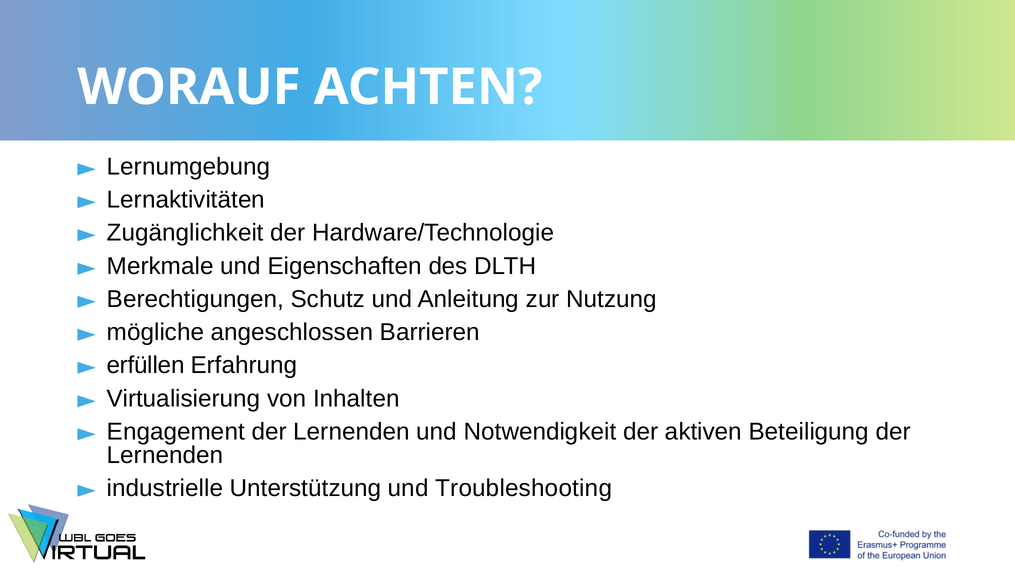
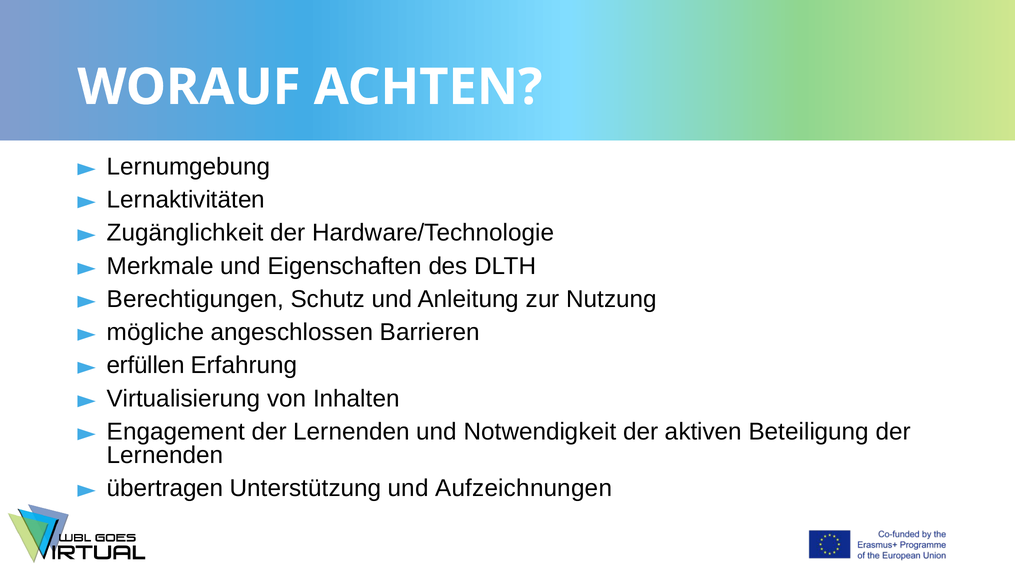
industrielle: industrielle -> übertragen (165, 488)
Troubleshooting: Troubleshooting -> Aufzeichnungen (524, 488)
